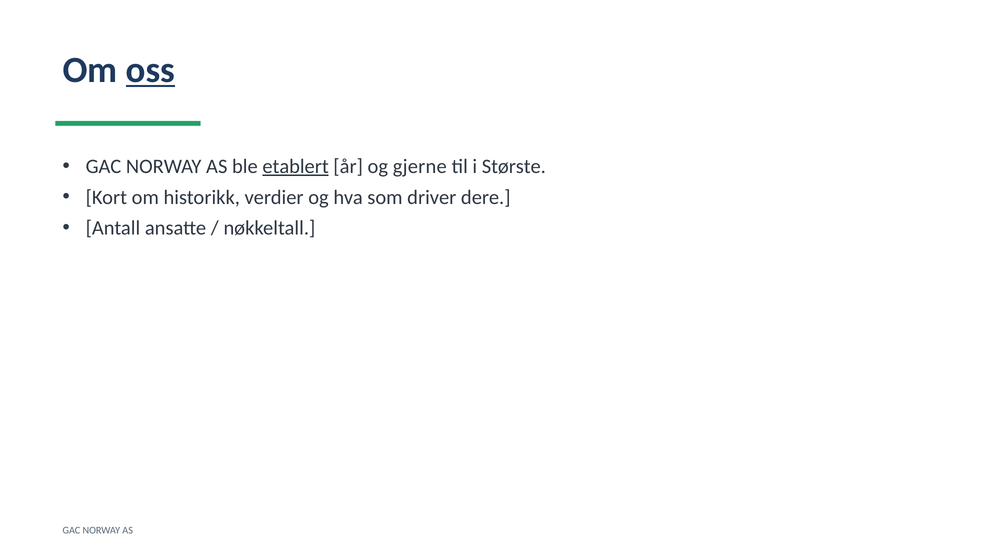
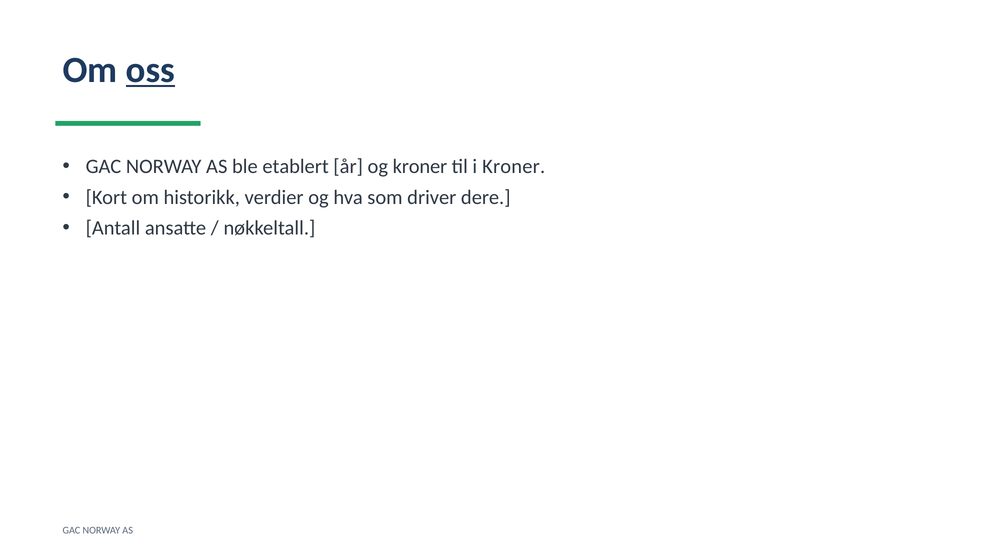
etablert underline: present -> none (296, 167)
og gjerne: gjerne -> kroner (420, 167)
i Største: Største -> Kroner (514, 167)
